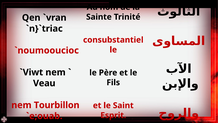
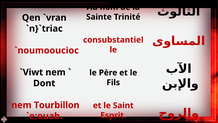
Veau: Veau -> Dont (44, 83)
